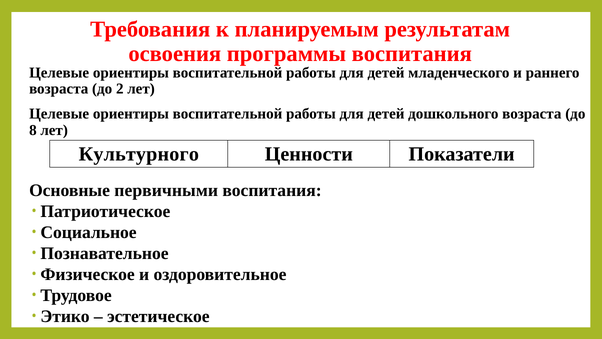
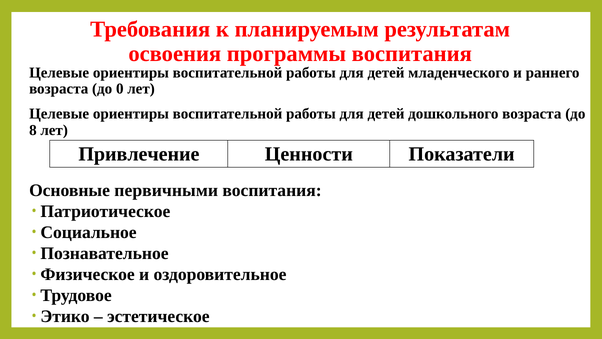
2: 2 -> 0 (120, 89)
Культурного: Культурного -> Привлечение (139, 154)
